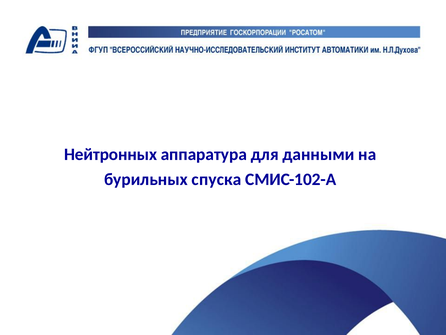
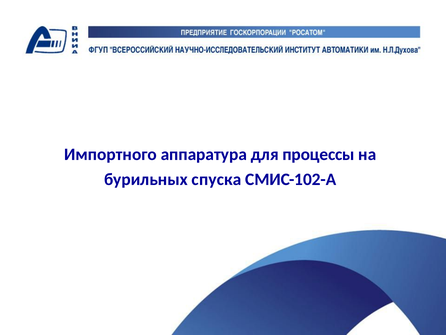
Нейтронных: Нейтронных -> Импортного (110, 154)
данными: данными -> процессы (319, 154)
